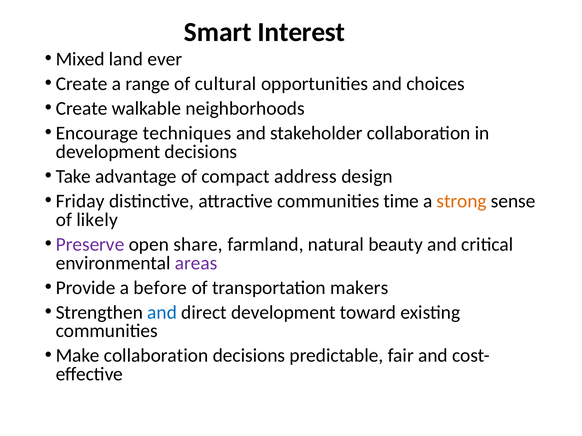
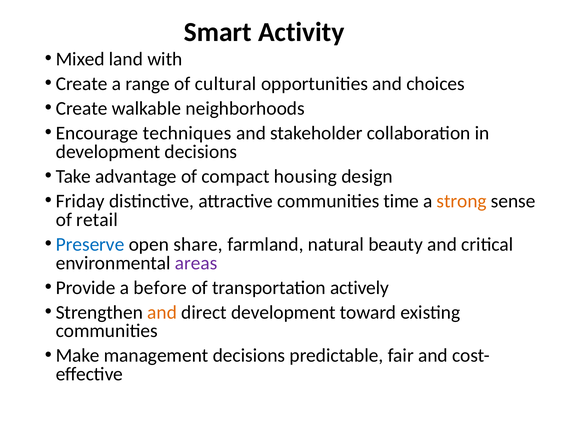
Interest: Interest -> Activity (301, 32)
ever: ever -> with (165, 59)
address: address -> housing (305, 177)
likely: likely -> retail (97, 220)
Preserve colour: purple -> blue (90, 245)
makers: makers -> actively (359, 288)
and colour: blue -> orange (162, 313)
Make collaboration: collaboration -> management (156, 356)
